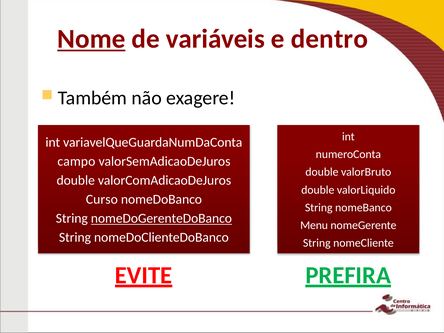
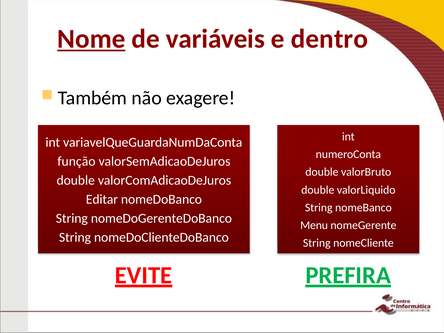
campo: campo -> função (76, 161)
Curso: Curso -> Editar (102, 199)
nomeDoGerenteDoBanco underline: present -> none (161, 218)
